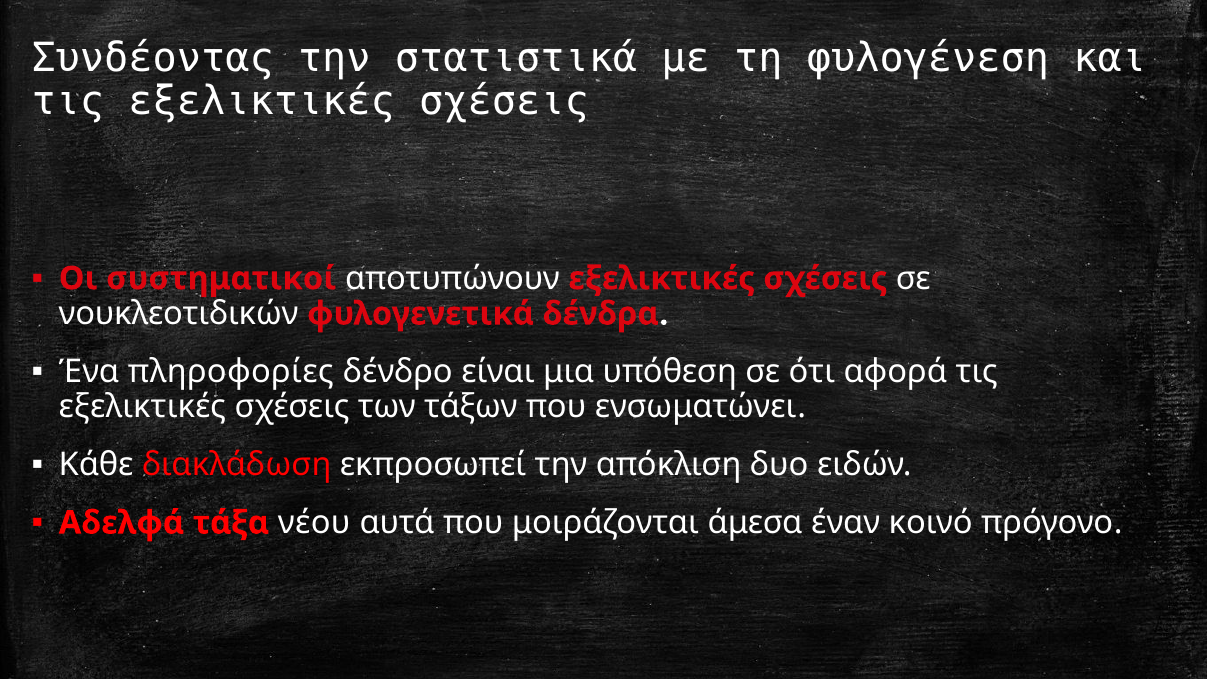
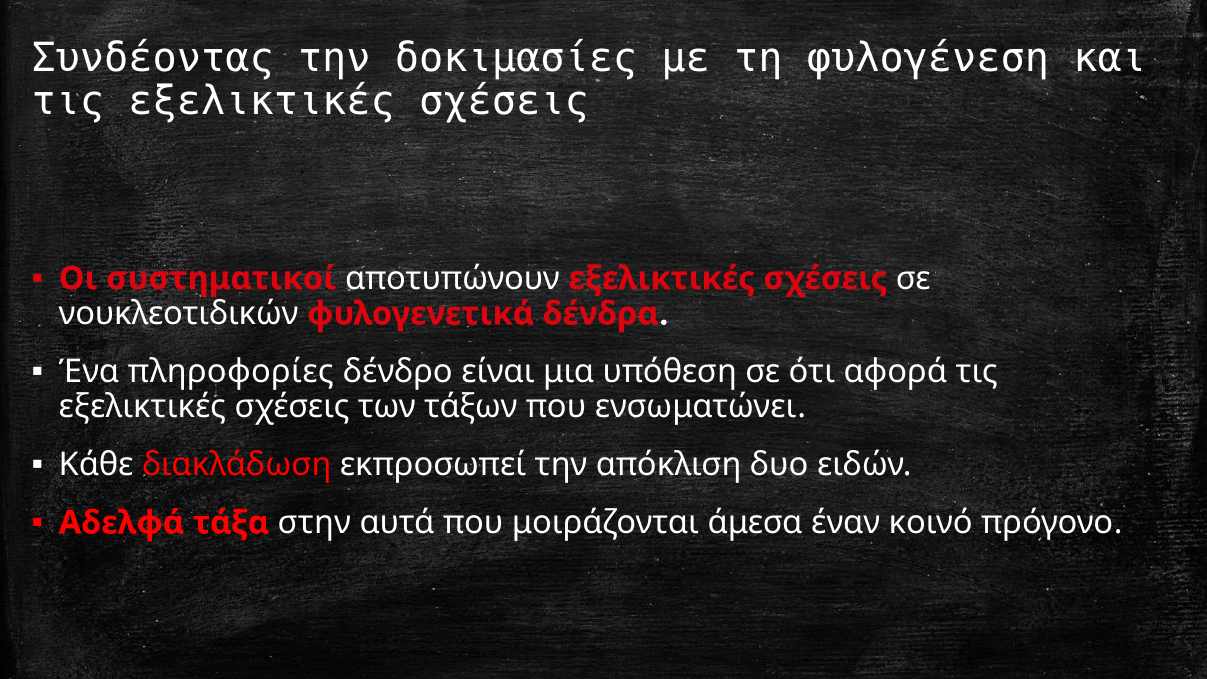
στατιστικά: στατιστικά -> δοκιμασίες (516, 58)
νέου: νέου -> στην (314, 523)
